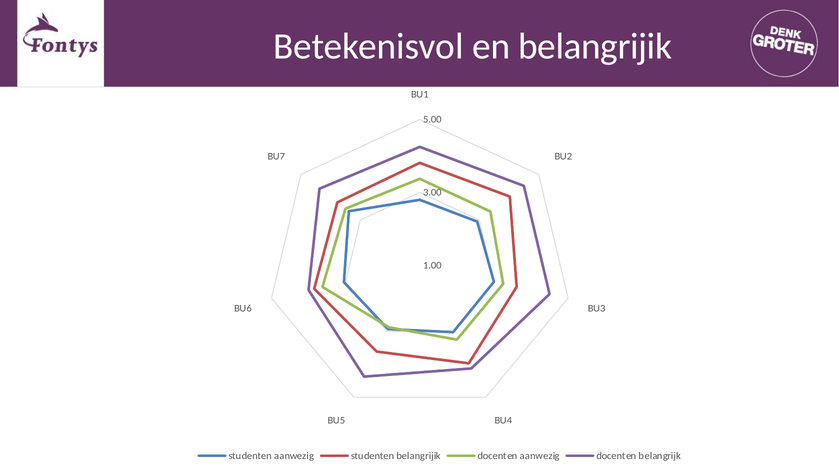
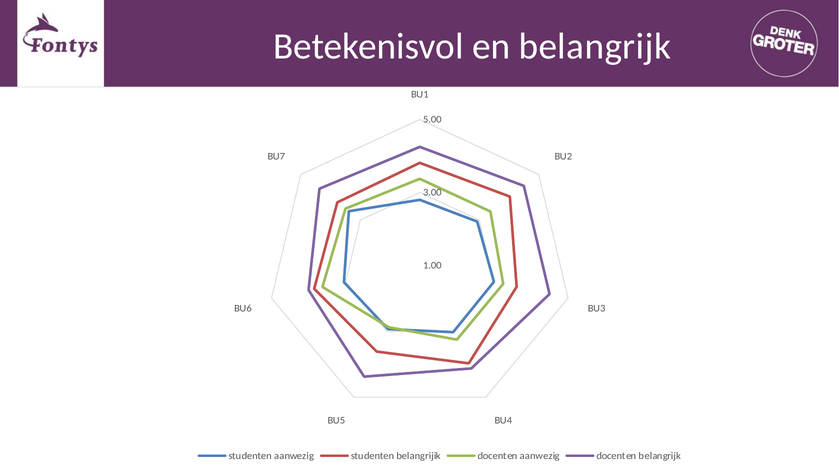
en belangrijik: belangrijik -> belangrijk (595, 47)
